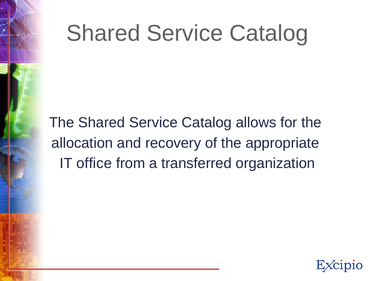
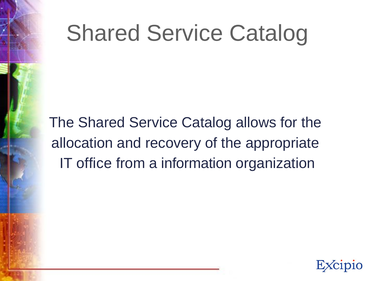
transferred: transferred -> information (197, 164)
